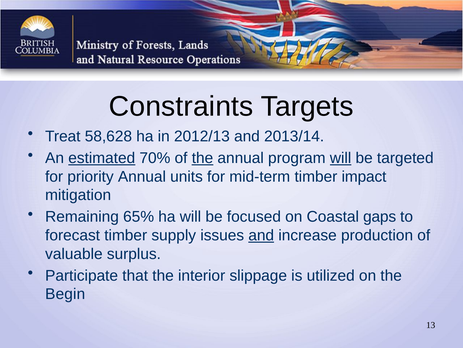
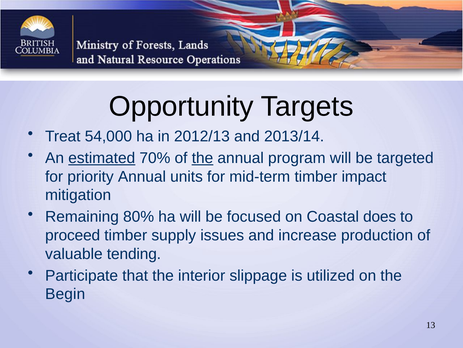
Constraints: Constraints -> Opportunity (181, 106)
58,628: 58,628 -> 54,000 (108, 136)
will underline: present -> none (341, 158)
65%: 65% -> 80% (139, 216)
gaps: gaps -> does (380, 216)
forecast: forecast -> proceed (73, 235)
and underline: present -> none (261, 235)
surplus: surplus -> tending (134, 253)
